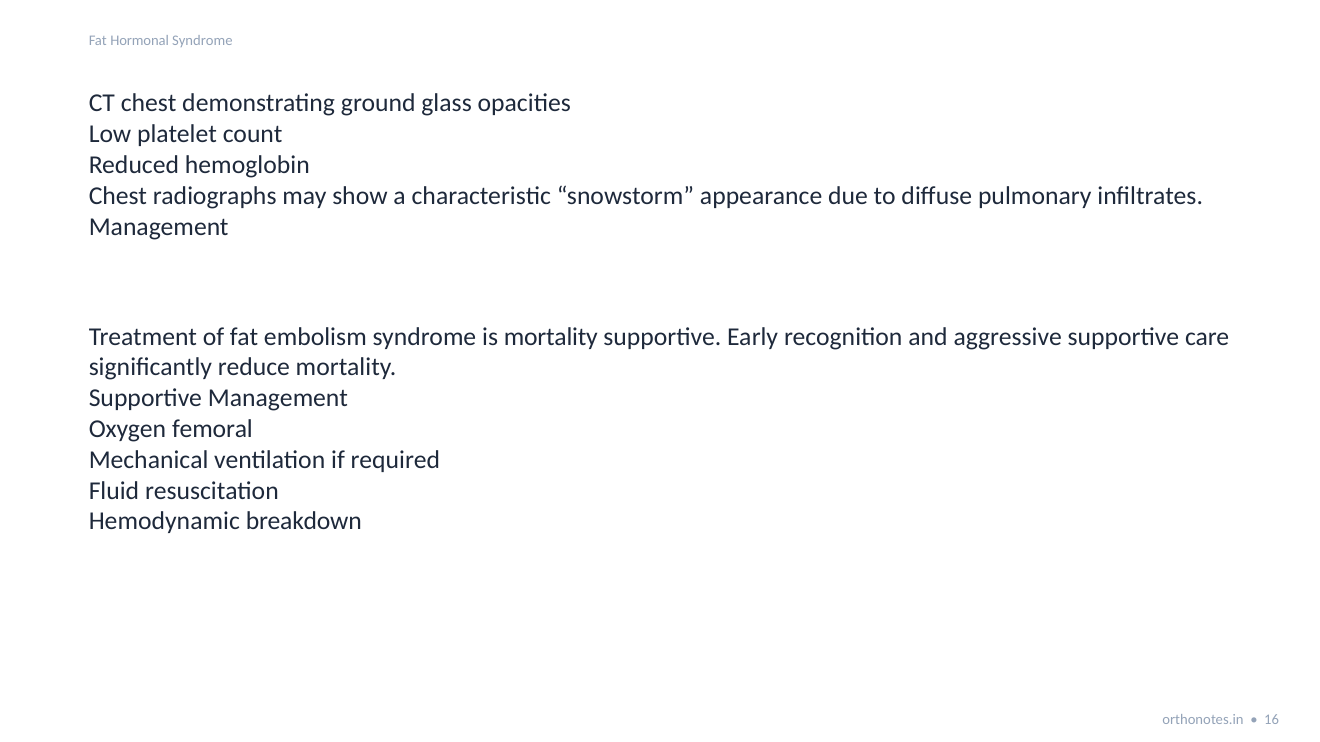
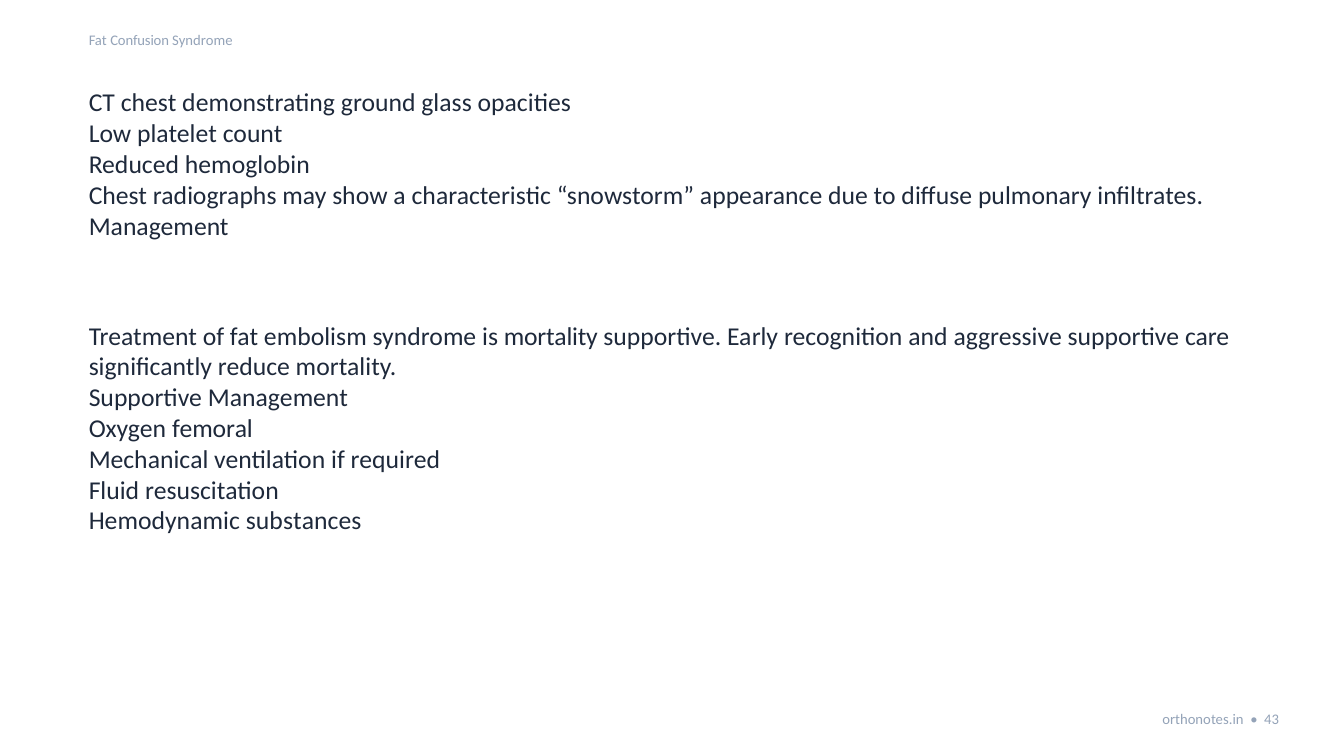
Hormonal: Hormonal -> Confusion (140, 41)
breakdown: breakdown -> substances (304, 522)
16: 16 -> 43 (1272, 720)
